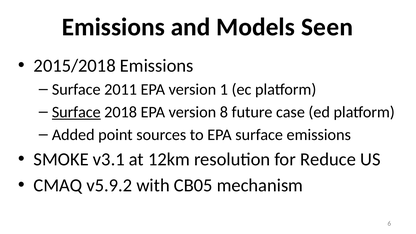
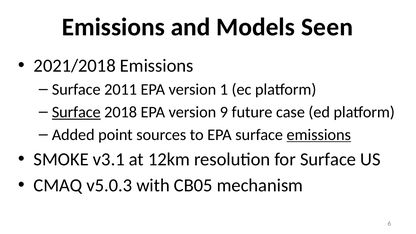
2015/2018: 2015/2018 -> 2021/2018 (75, 66)
8: 8 -> 9 (224, 112)
emissions underline: none -> present (319, 135)
for Reduce: Reduce -> Surface (328, 159)
v5.9.2: v5.9.2 -> v5.0.3 (109, 185)
